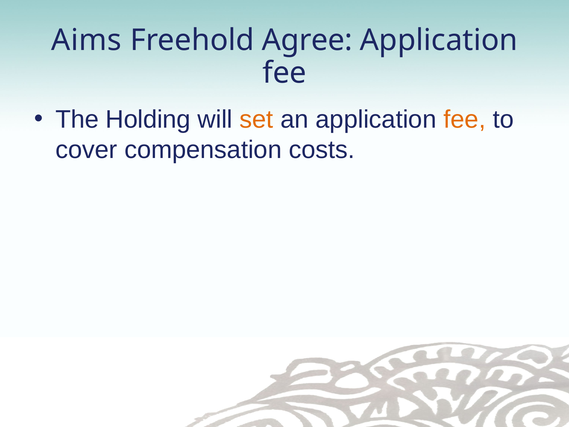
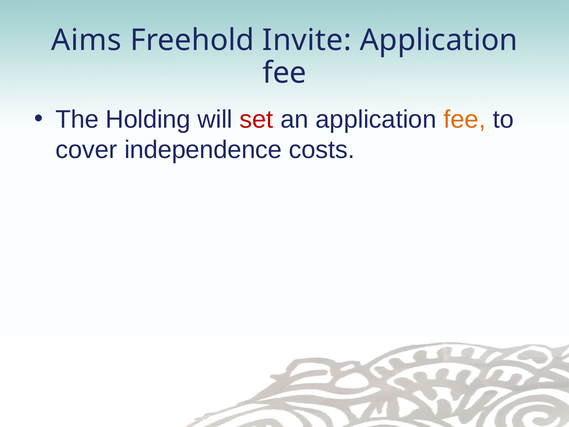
Agree: Agree -> Invite (307, 40)
set colour: orange -> red (256, 119)
compensation: compensation -> independence (203, 150)
